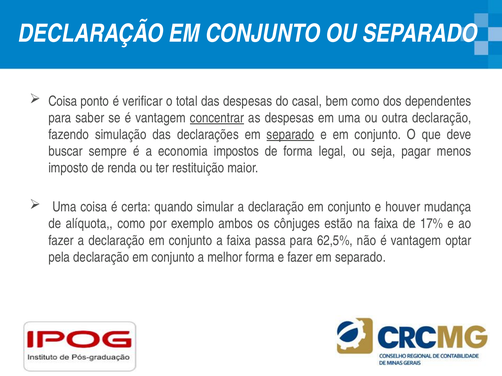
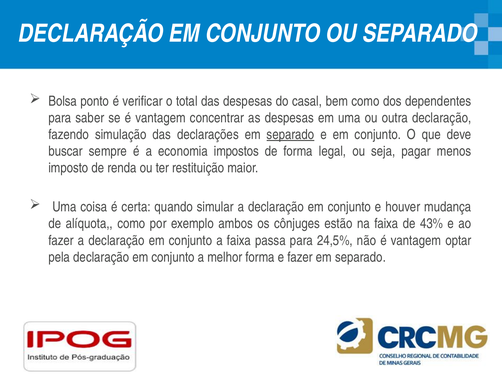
Coisa: Coisa -> Bolsa (63, 101)
concentrar underline: present -> none (217, 118)
17%: 17% -> 43% (432, 224)
62,5%: 62,5% -> 24,5% (335, 241)
